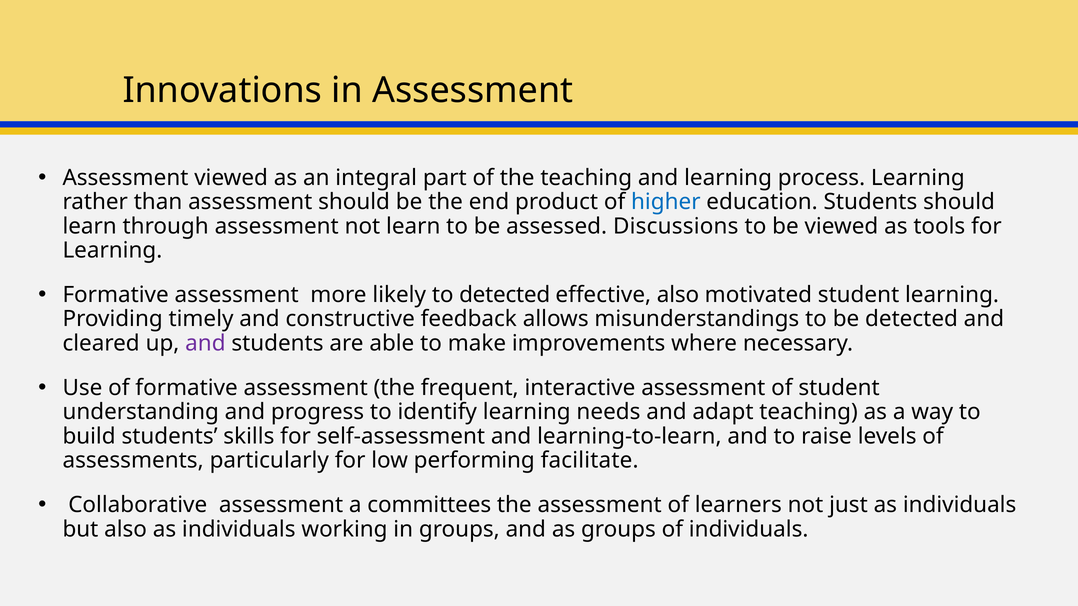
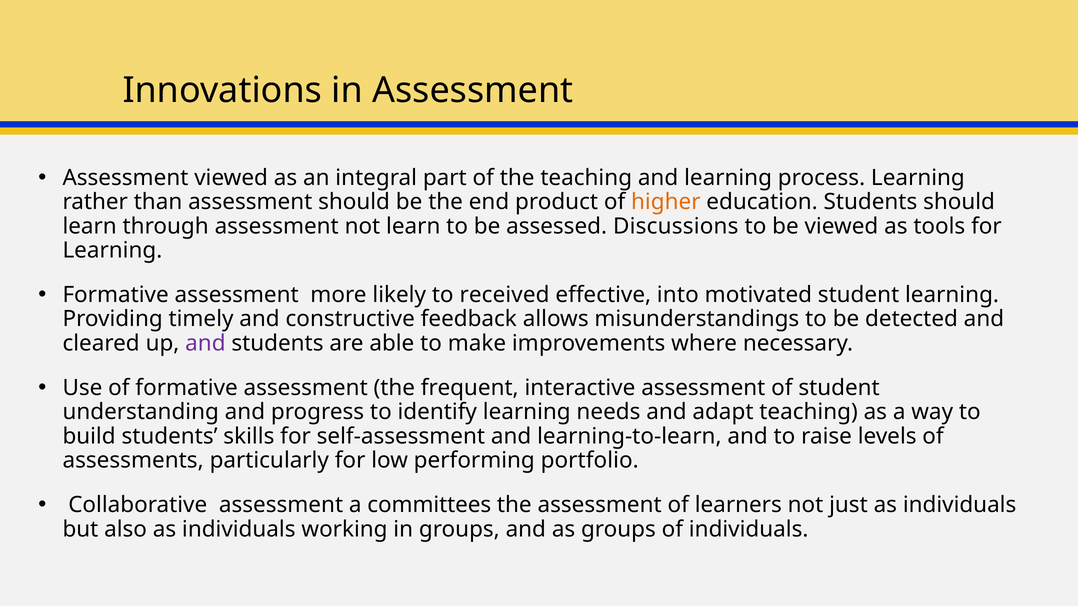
higher colour: blue -> orange (666, 202)
to detected: detected -> received (505, 295)
effective also: also -> into (678, 295)
facilitate: facilitate -> portfolio (590, 461)
